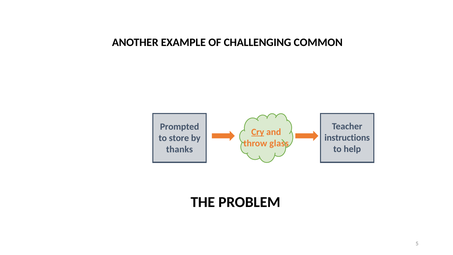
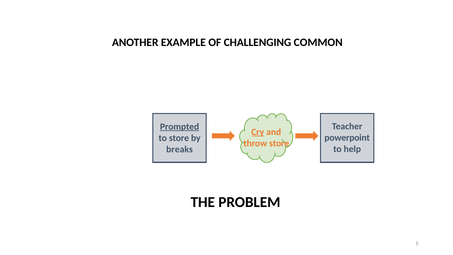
Prompted underline: none -> present (180, 127)
instructions: instructions -> powerpoint (347, 137)
throw glass: glass -> store (279, 143)
thanks: thanks -> breaks (180, 149)
